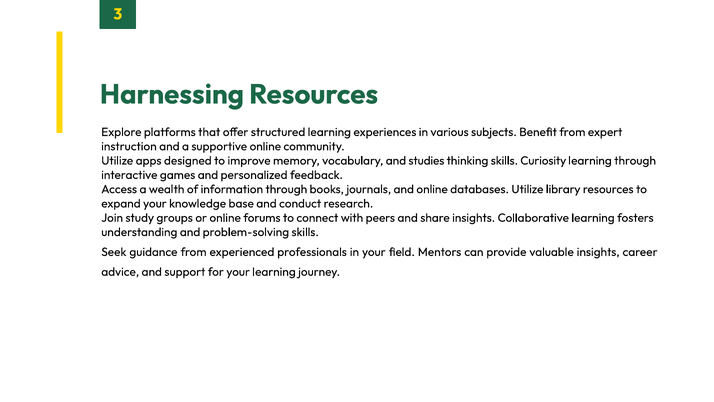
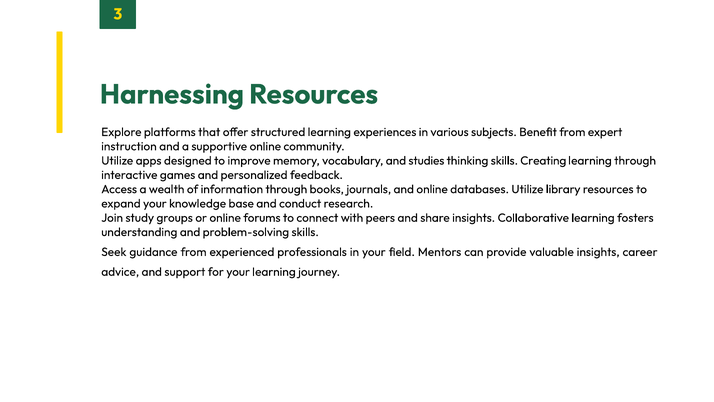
Curiosity: Curiosity -> Creating (543, 161)
